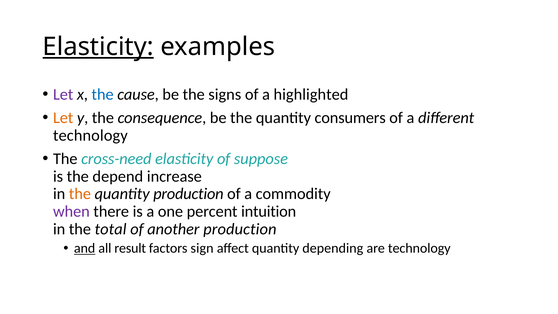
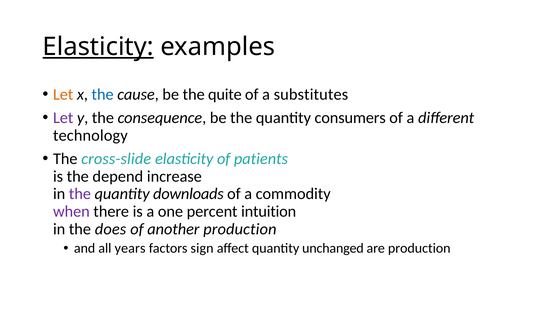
Let colour: purple -> orange (63, 94)
signs: signs -> quite (225, 94)
highlighted: highlighted -> substitutes (311, 94)
Let colour: orange -> purple (63, 118)
cross-need: cross-need -> cross-slide (116, 159)
suppose: suppose -> patients (261, 159)
the colour: orange -> purple (80, 194)
quantity production: production -> downloads (188, 194)
total: total -> does (111, 229)
and underline: present -> none (85, 248)
result: result -> years (130, 248)
depending: depending -> unchanged (333, 248)
are technology: technology -> production (419, 248)
